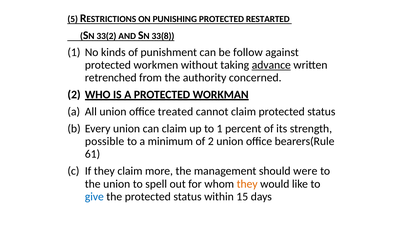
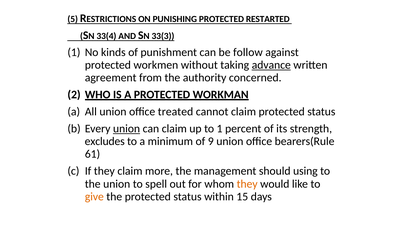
33(2: 33(2 -> 33(4 (106, 36)
33(8: 33(8 -> 33(3 (163, 36)
retrenched: retrenched -> agreement (111, 78)
union underline: none -> present (127, 129)
possible: possible -> excludes (105, 141)
of 2: 2 -> 9 (211, 141)
were: were -> using (305, 171)
give colour: blue -> orange (94, 196)
